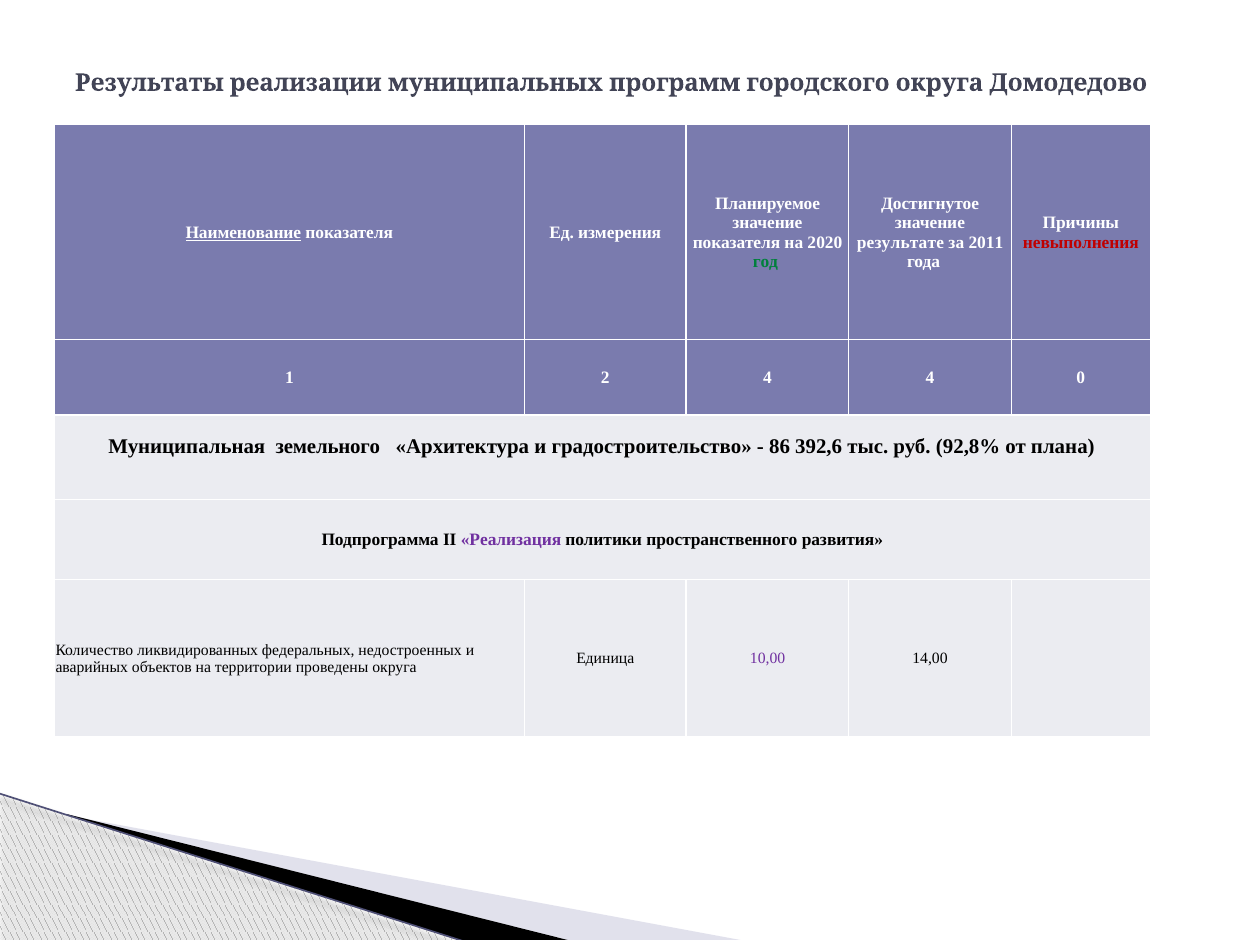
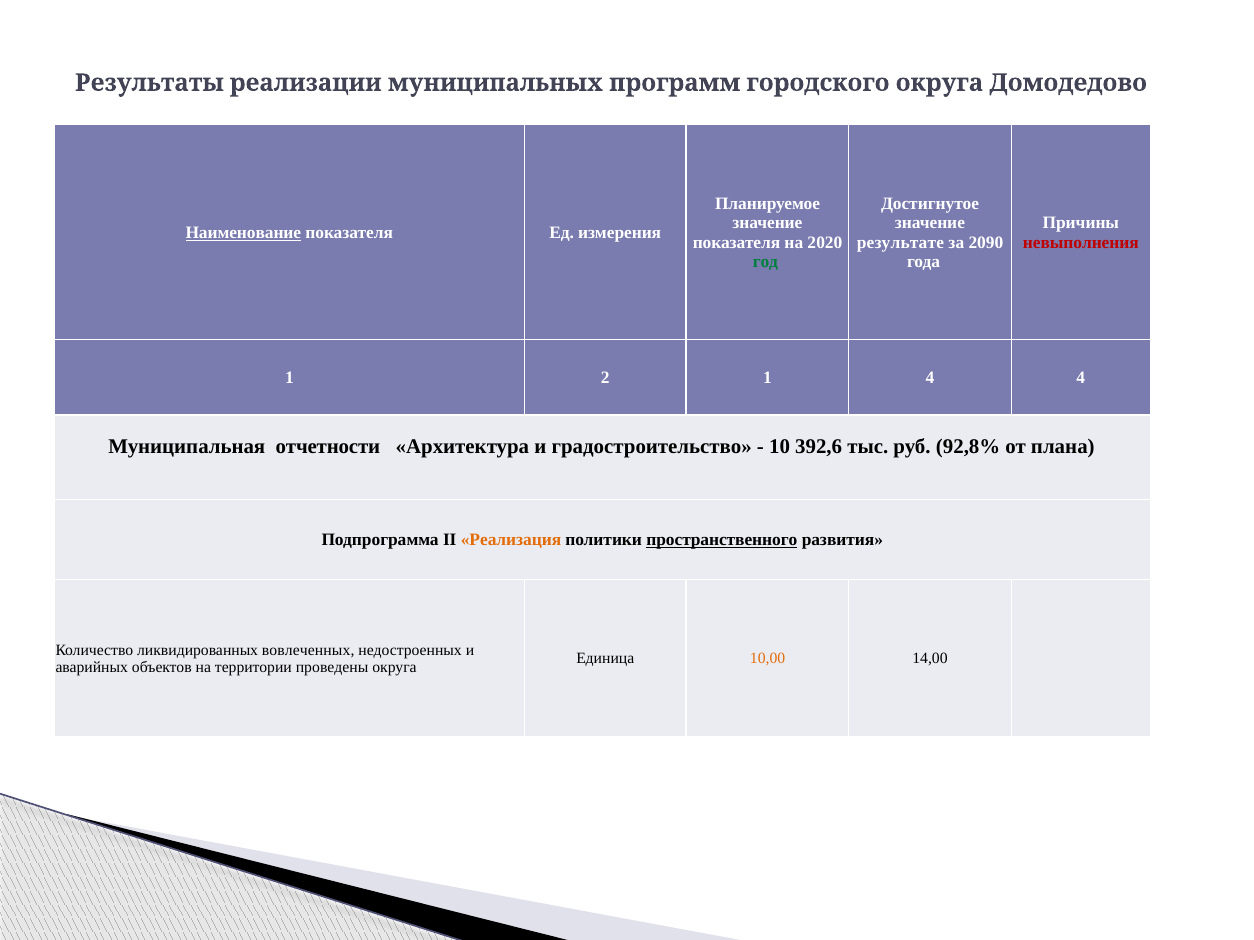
2011: 2011 -> 2090 (986, 242)
2 4: 4 -> 1 (768, 378)
4 0: 0 -> 4 (1081, 378)
земельного: земельного -> отчетности (328, 447)
86: 86 -> 10 (780, 447)
Реализация colour: purple -> orange (511, 540)
пространственного underline: none -> present (722, 540)
федеральных: федеральных -> вовлеченных (308, 650)
10,00 colour: purple -> orange (768, 659)
